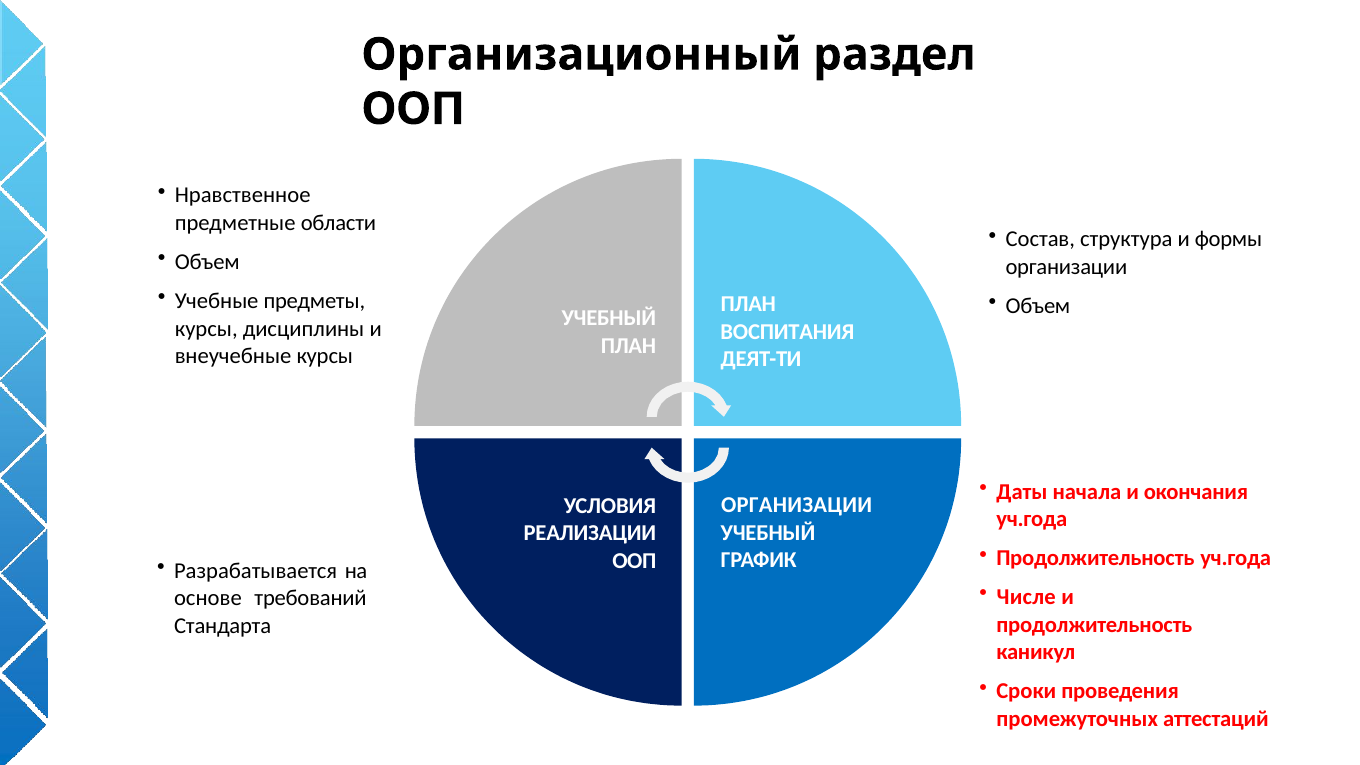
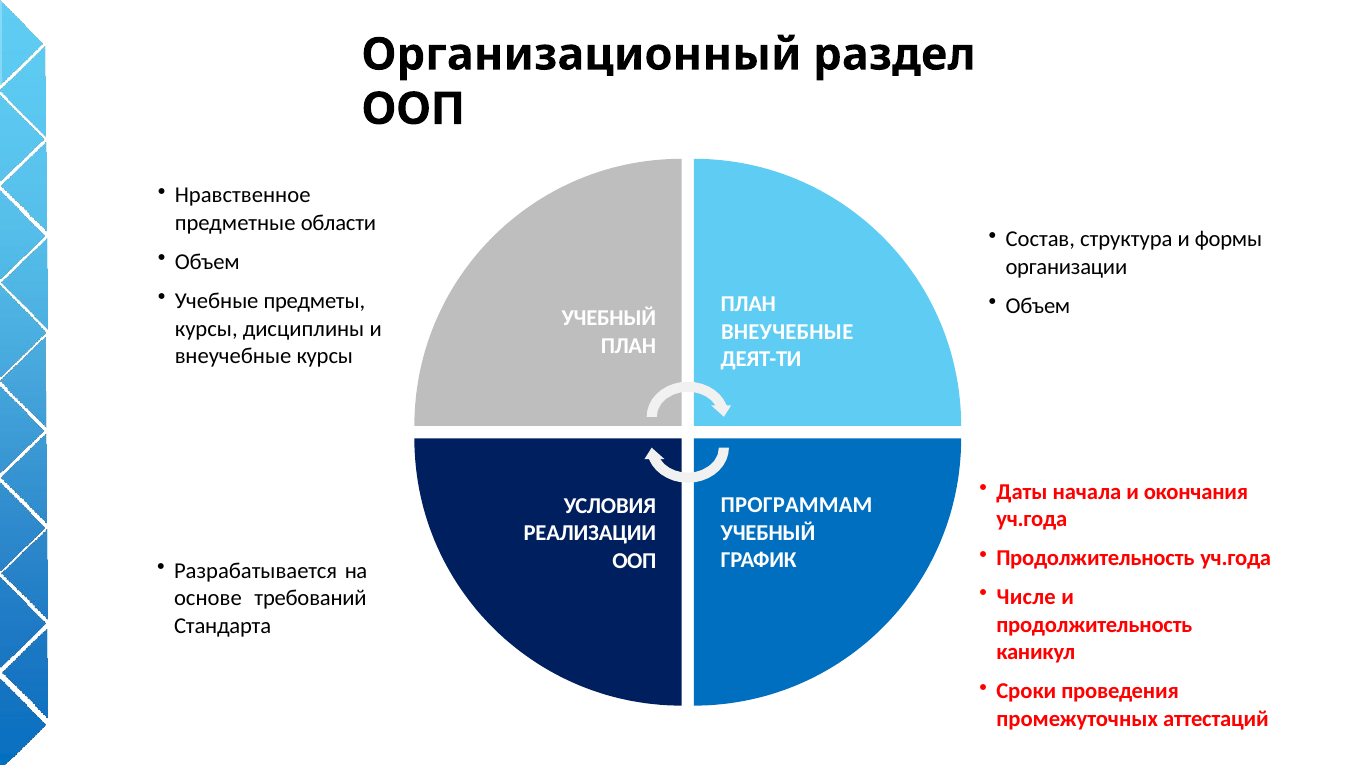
ВОСПИТАНИЯ: ВОСПИТАНИЯ -> ВНЕУЧЕБНЫЕ (787, 332)
ОРГАНИЗАЦИИ: ОРГАНИЗАЦИИ -> ПРОГРАММАМ (797, 505)
